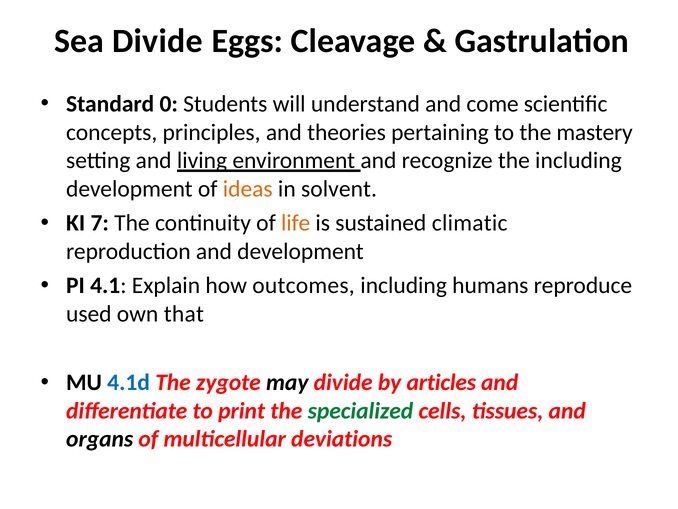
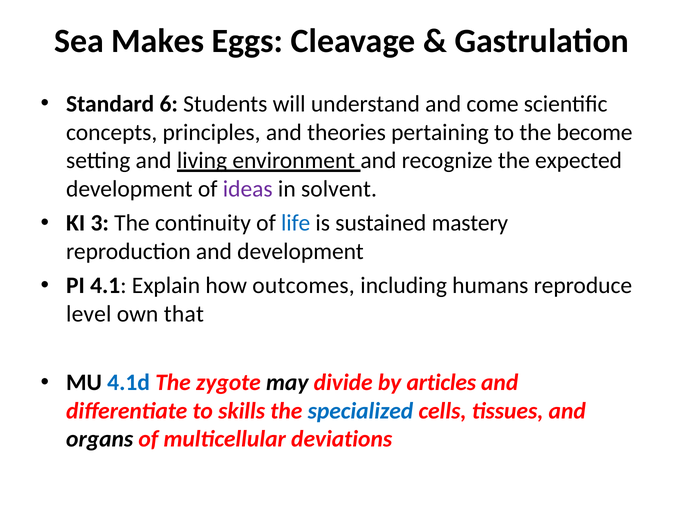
Sea Divide: Divide -> Makes (158, 41)
0: 0 -> 6 (169, 104)
mastery: mastery -> become (595, 132)
the including: including -> expected (579, 160)
ideas colour: orange -> purple (248, 189)
7: 7 -> 3 (100, 223)
life colour: orange -> blue (296, 223)
climatic: climatic -> mastery (470, 223)
used: used -> level (89, 314)
print: print -> skills (242, 410)
specialized colour: green -> blue (360, 410)
